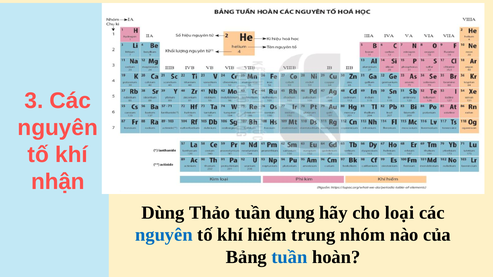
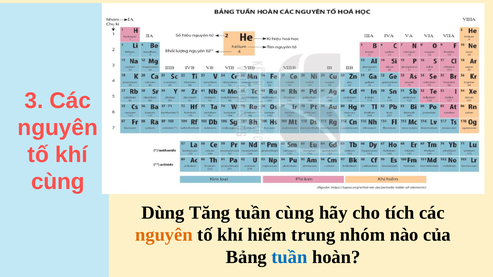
nhận: nhận -> cùng (58, 182)
Thảo: Thảo -> Tăng (210, 213)
tuần dụng: dụng -> cùng (295, 213)
loại: loại -> tích (400, 213)
nguyên colour: blue -> orange (164, 235)
